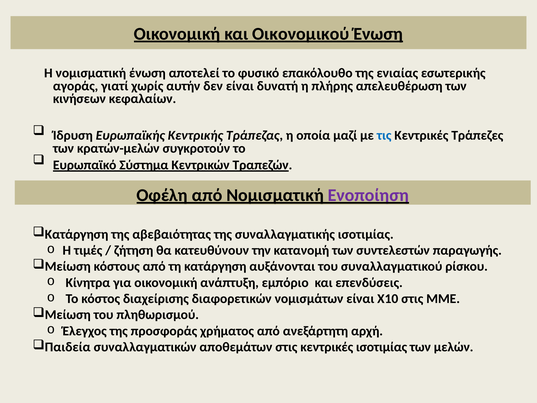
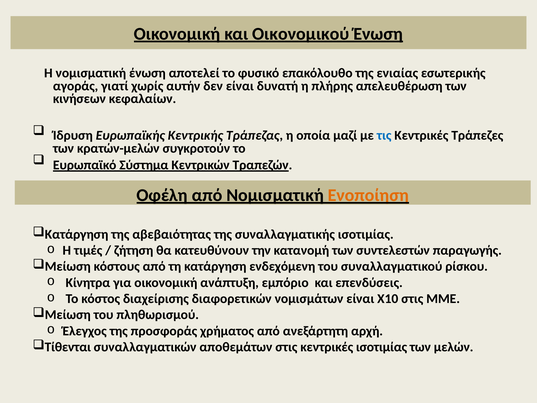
Ενοποίηση colour: purple -> orange (368, 195)
αυξάνονται: αυξάνονται -> ενδεχόμενη (282, 266)
Παιδεία: Παιδεία -> Τίθενται (68, 347)
